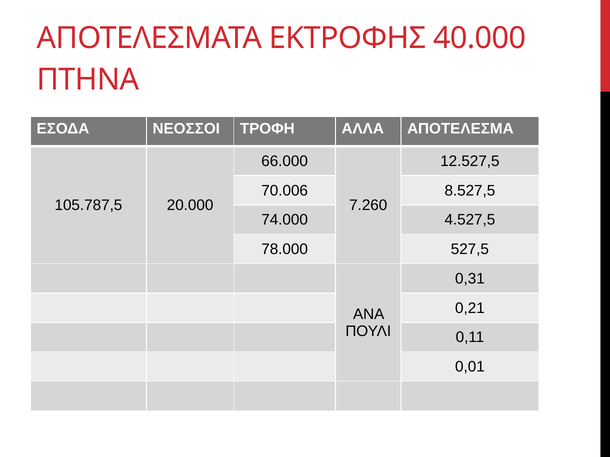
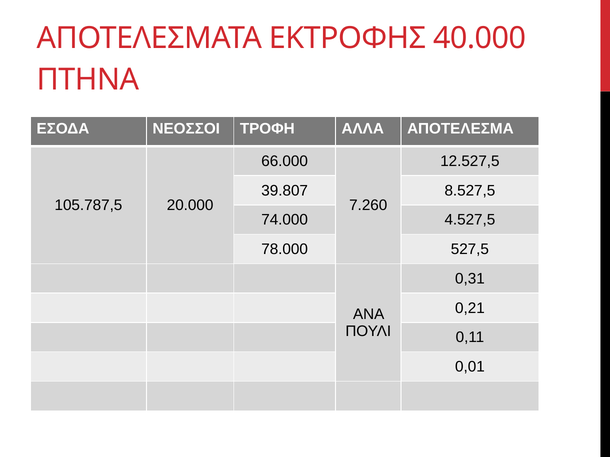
70.006: 70.006 -> 39.807 (285, 191)
